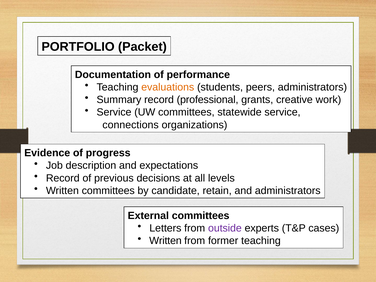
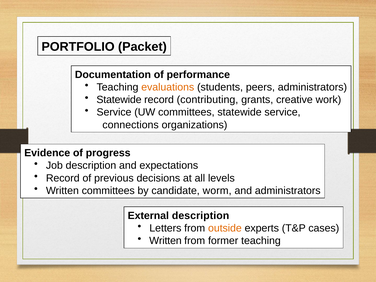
Summary: Summary -> Statewide (119, 100)
professional: professional -> contributing (207, 100)
retain: retain -> worm (217, 191)
External committees: committees -> description (201, 216)
outside colour: purple -> orange (225, 228)
